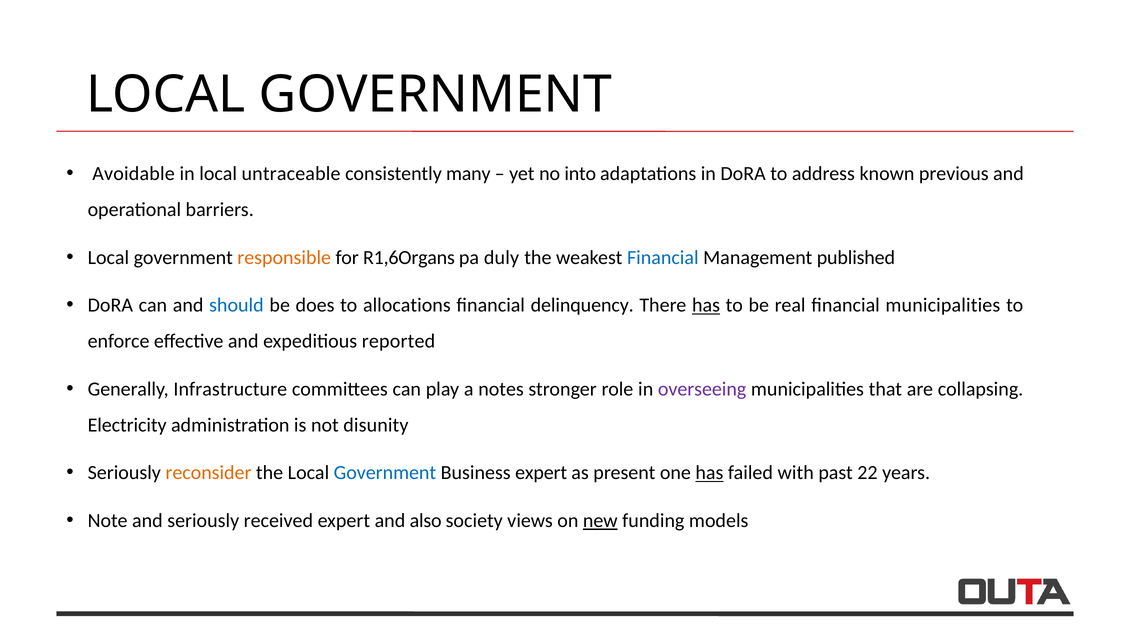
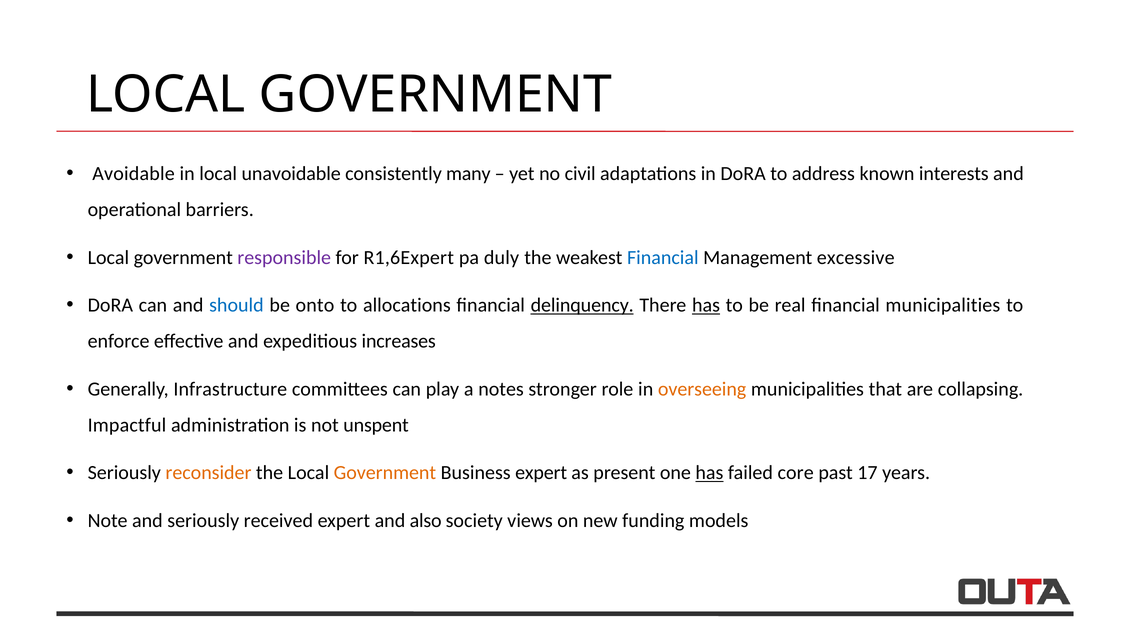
untraceable: untraceable -> unavoidable (291, 174)
into: into -> civil (580, 174)
previous: previous -> interests (954, 174)
responsible colour: orange -> purple (284, 258)
R1,6Organs: R1,6Organs -> R1,6Expert (409, 258)
published: published -> excessive (856, 258)
does: does -> onto (315, 305)
delinquency underline: none -> present (582, 305)
reported: reported -> increases (399, 341)
overseeing colour: purple -> orange (702, 389)
Electricity: Electricity -> Impactful (127, 425)
disunity: disunity -> unspent (376, 425)
Government colour: blue -> orange (385, 473)
with: with -> core (796, 473)
22: 22 -> 17 (867, 473)
new underline: present -> none (600, 521)
